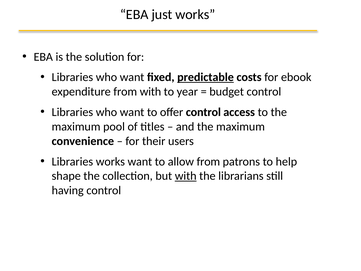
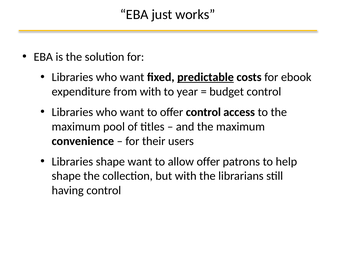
Libraries works: works -> shape (110, 161)
allow from: from -> offer (208, 161)
with underline: present -> none (186, 176)
